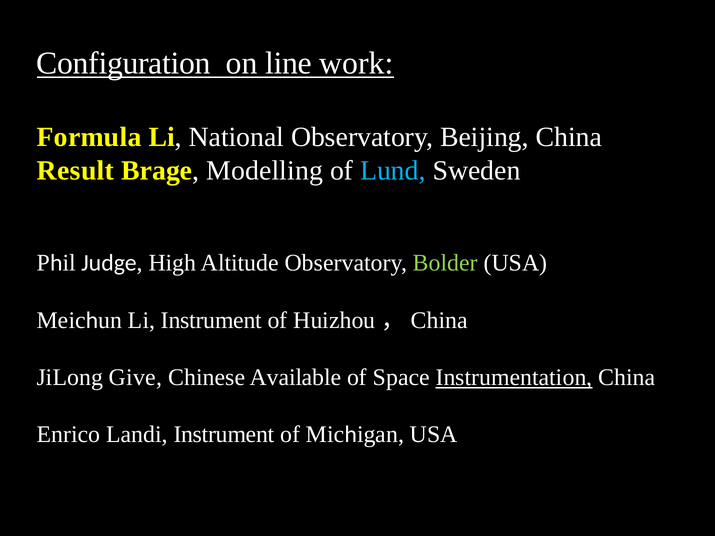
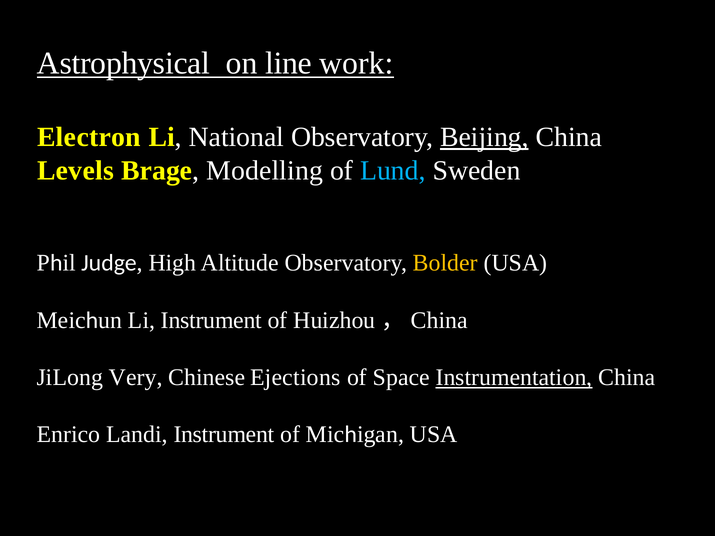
Configuration: Configuration -> Astrophysical (123, 63)
Formula: Formula -> Electron (89, 137)
Beijing underline: none -> present (484, 137)
Result: Result -> Levels (76, 170)
Bolder colour: light green -> yellow (445, 263)
Give: Give -> Very (136, 378)
Available: Available -> Ejections (295, 378)
